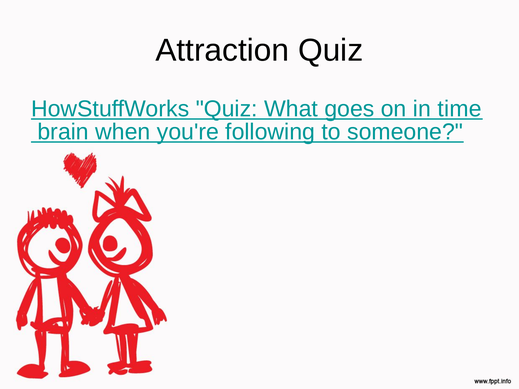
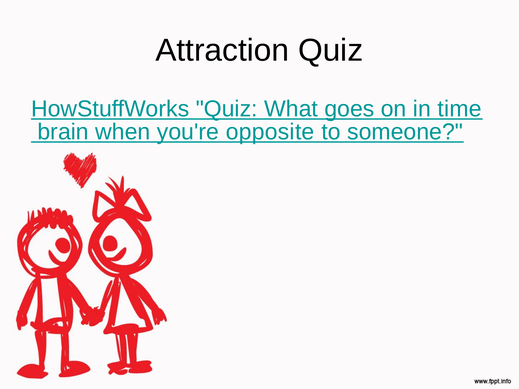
following: following -> opposite (270, 132)
